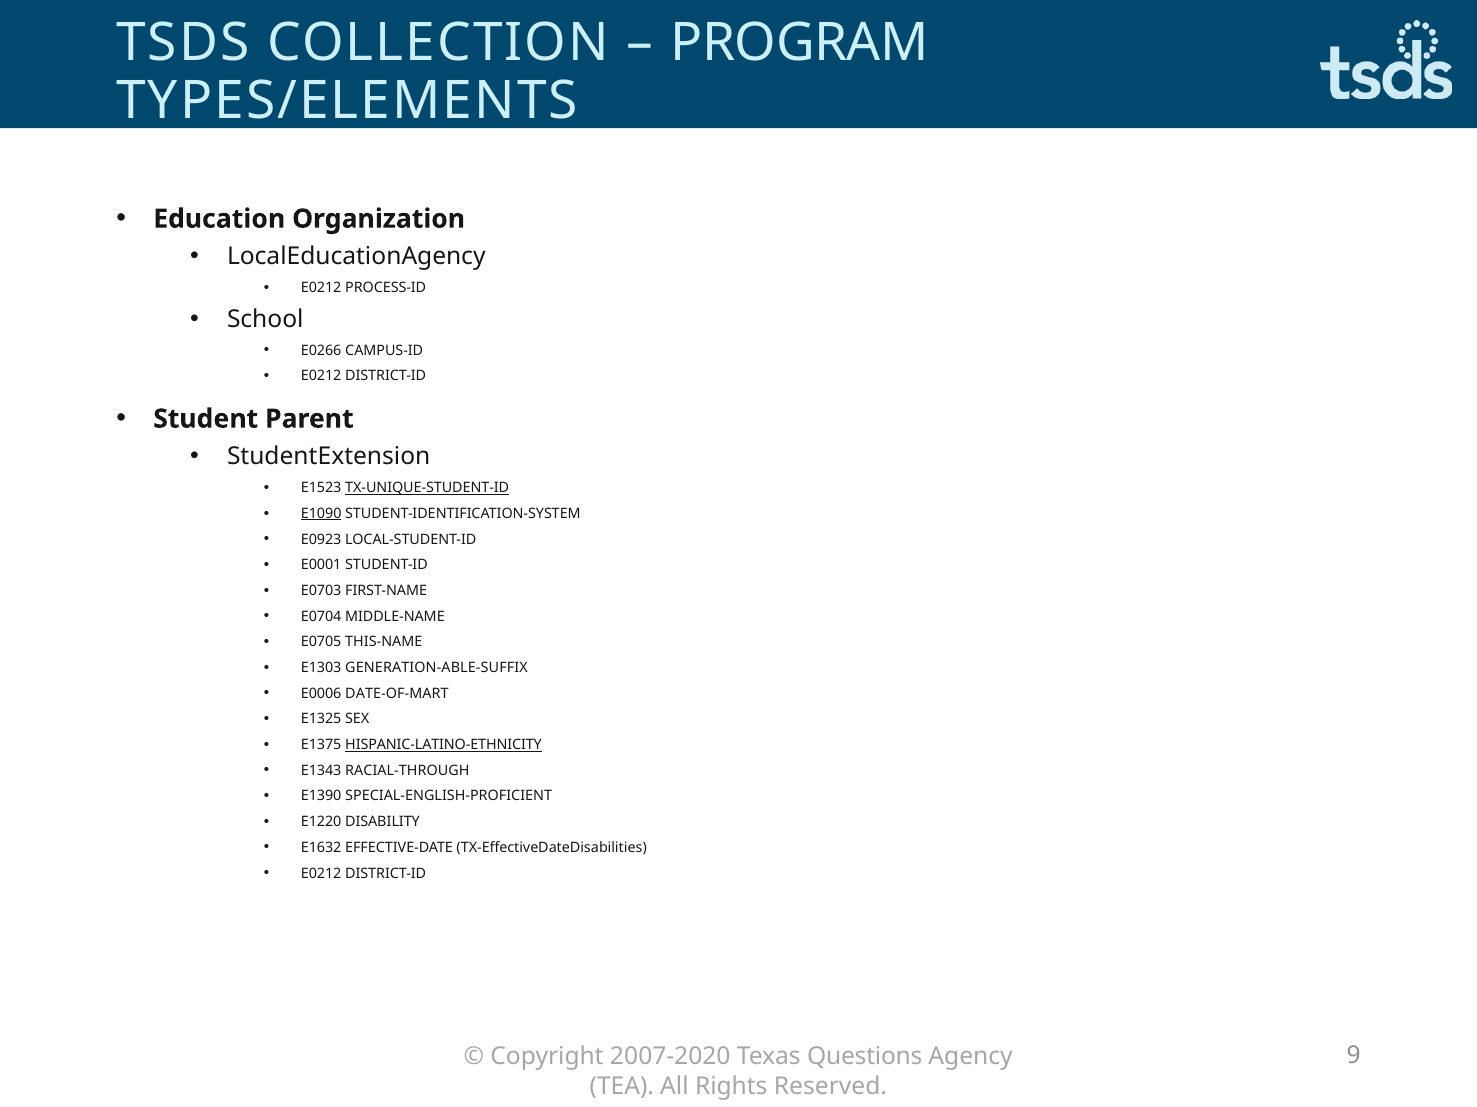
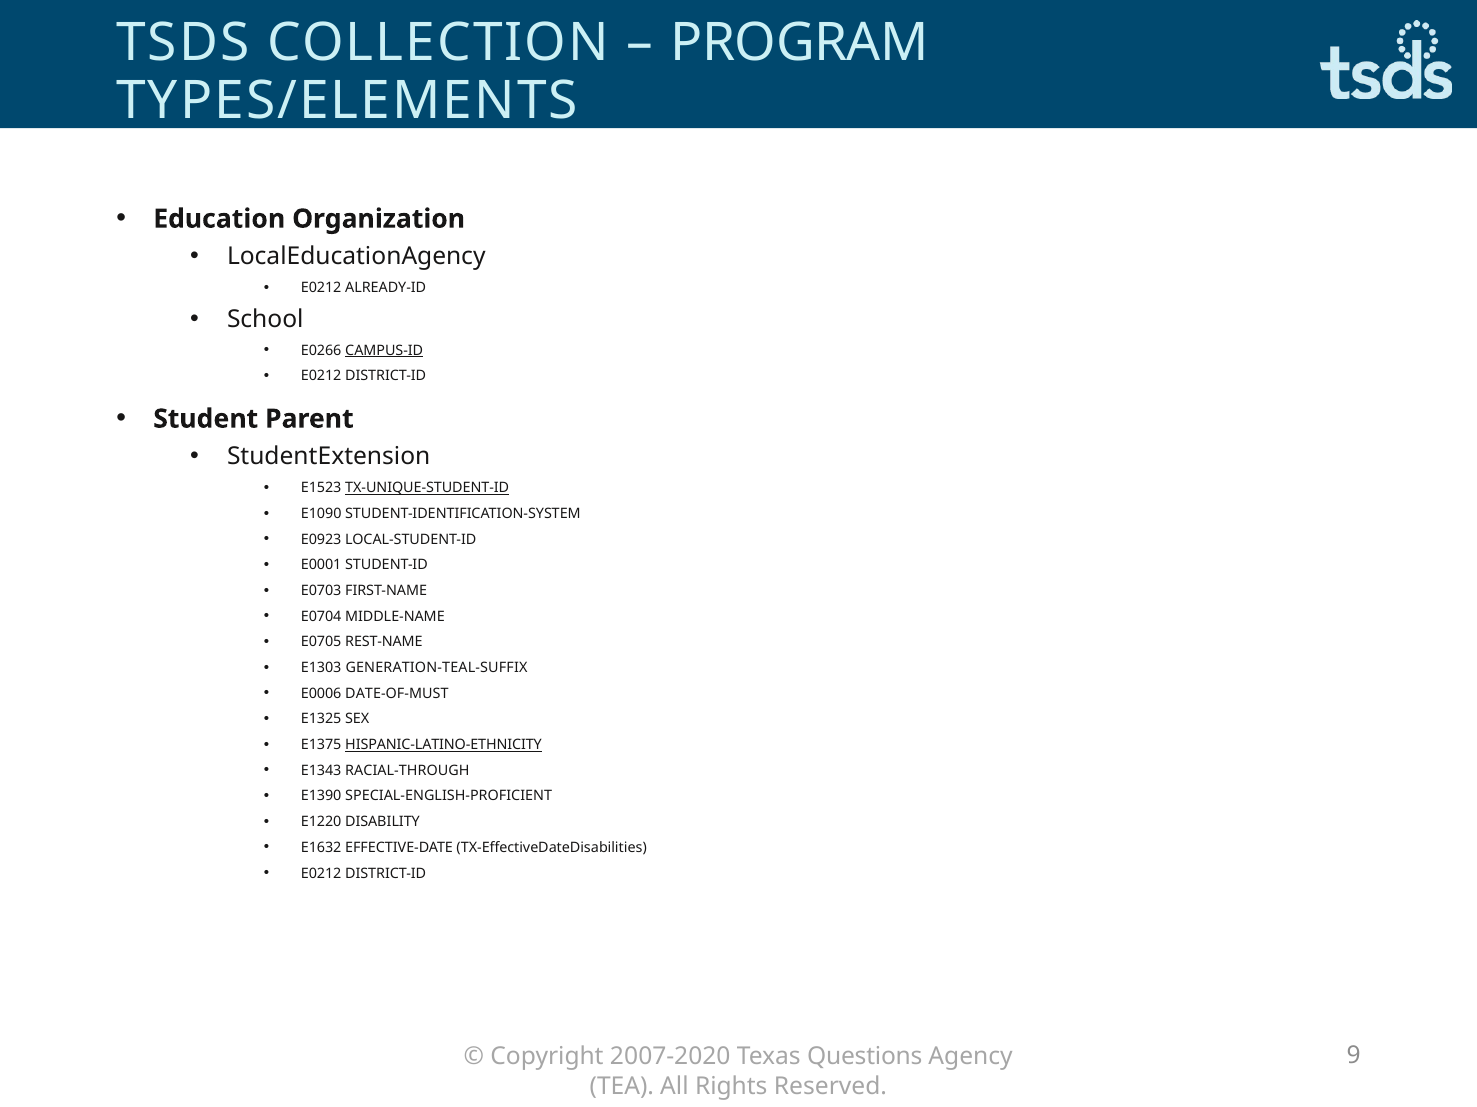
PROCESS-ID: PROCESS-ID -> ALREADY-ID (386, 288)
CAMPUS-ID underline: none -> present (384, 351)
E1090 underline: present -> none (321, 514)
THIS-NAME: THIS-NAME -> REST-NAME (384, 643)
GENERATION-ABLE-SUFFIX: GENERATION-ABLE-SUFFIX -> GENERATION-TEAL-SUFFIX (437, 668)
DATE-OF-MART: DATE-OF-MART -> DATE-OF-MUST (397, 694)
